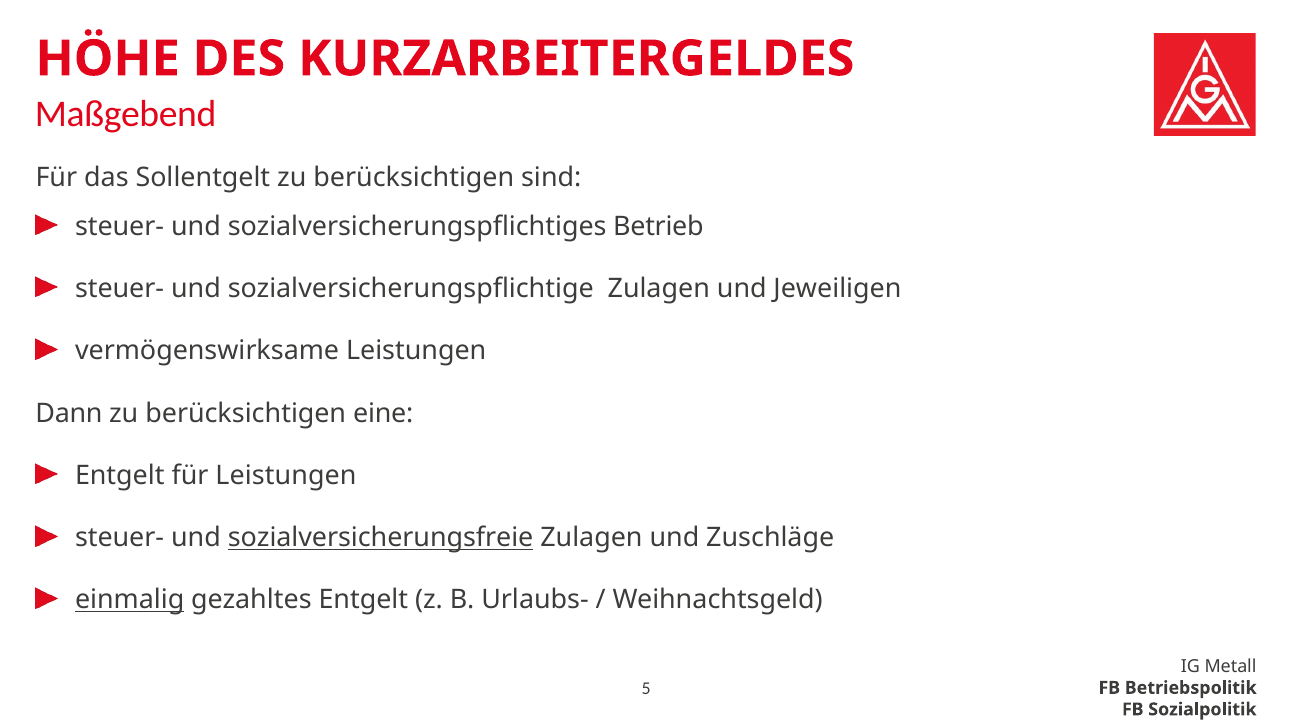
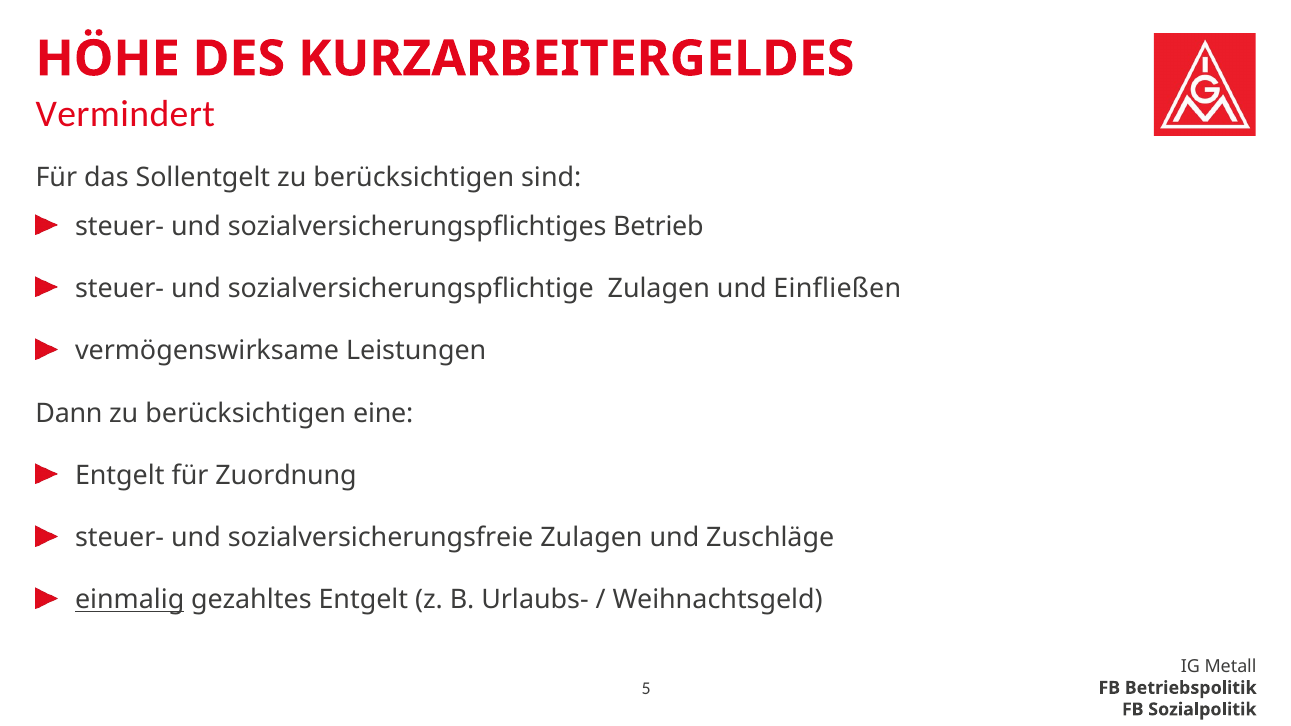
Maßgebend: Maßgebend -> Vermindert (125, 114)
Jeweiligen: Jeweiligen -> Einfließen (837, 289)
für Leistungen: Leistungen -> Zuordnung (286, 476)
sozialversicherungsfreie underline: present -> none (381, 538)
